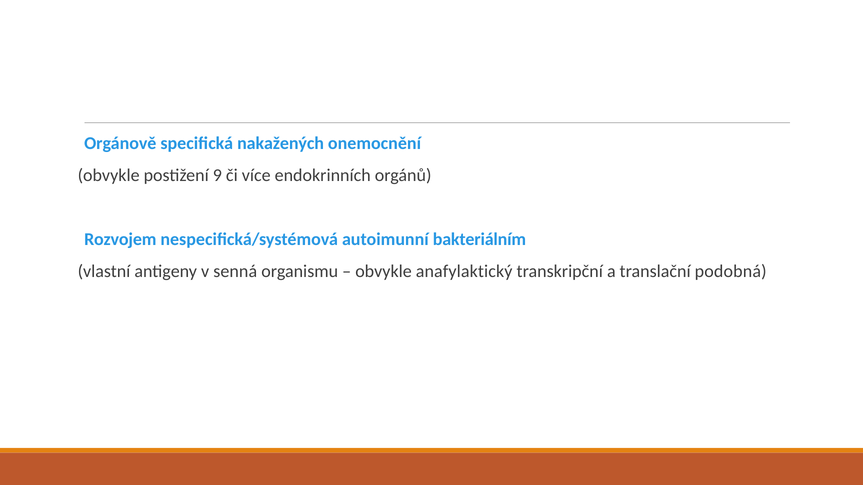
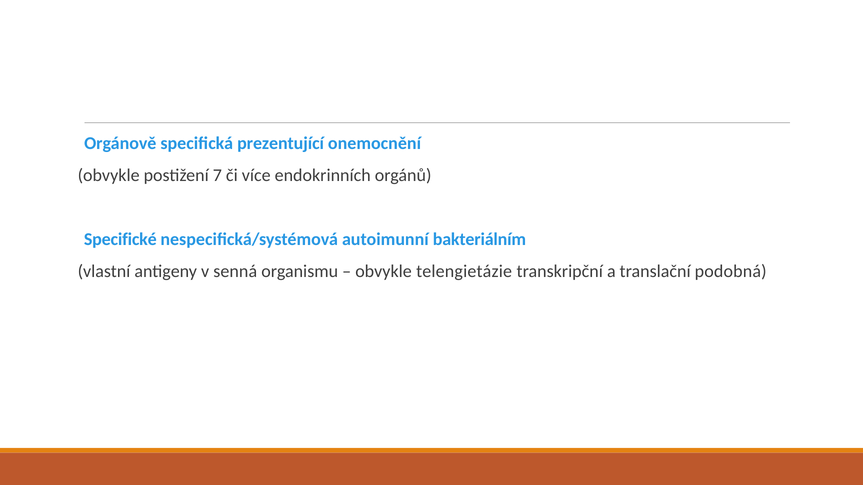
nakažených: nakažených -> prezentující (281, 143)
9: 9 -> 7 (217, 175)
Rozvojem: Rozvojem -> Specifické (120, 240)
anafylaktický: anafylaktický -> telengietázie (464, 272)
